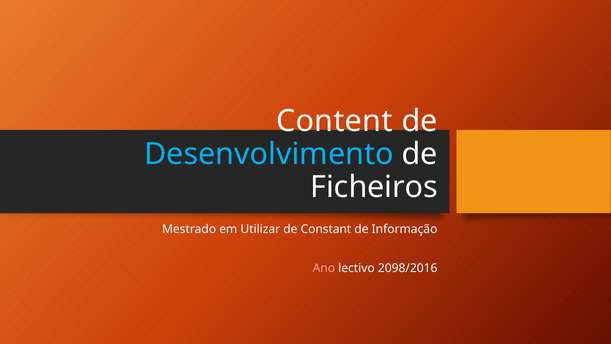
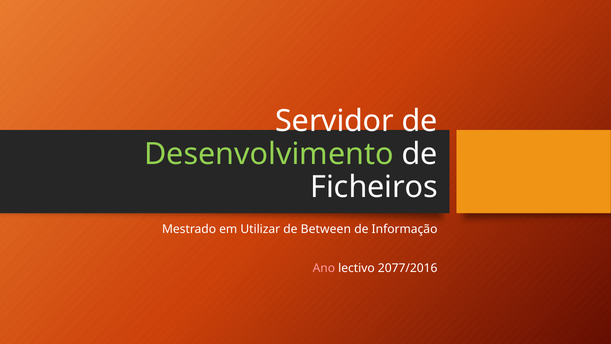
Content: Content -> Servidor (335, 121)
Desenvolvimento colour: light blue -> light green (269, 154)
Constant: Constant -> Between (326, 229)
2098/2016: 2098/2016 -> 2077/2016 (408, 268)
